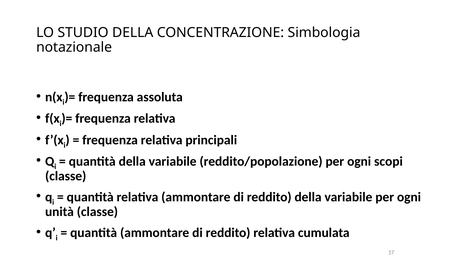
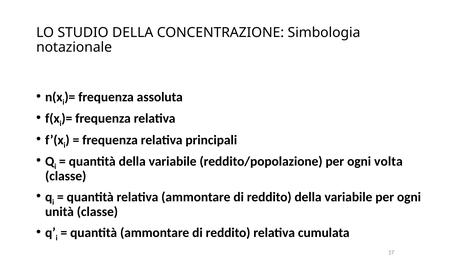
scopi: scopi -> volta (388, 161)
